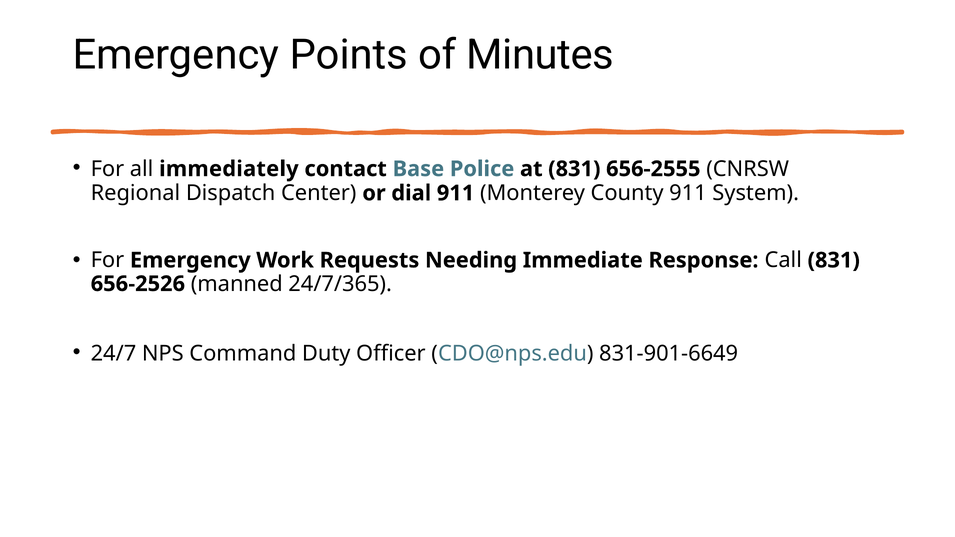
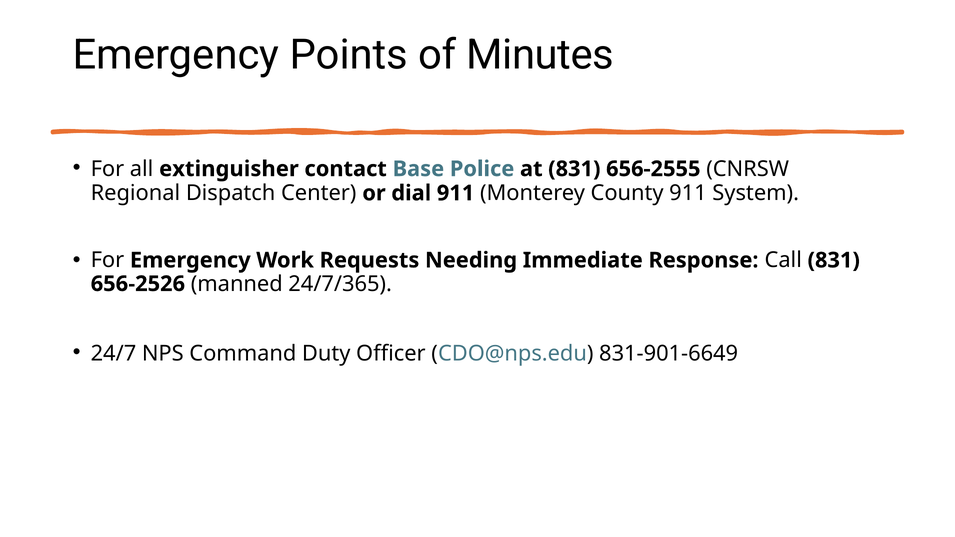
immediately: immediately -> extinguisher (229, 169)
